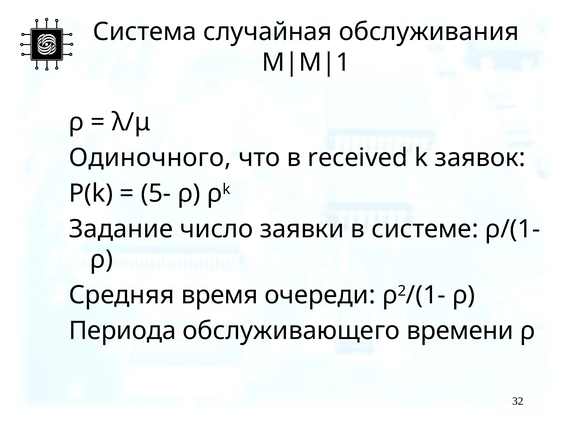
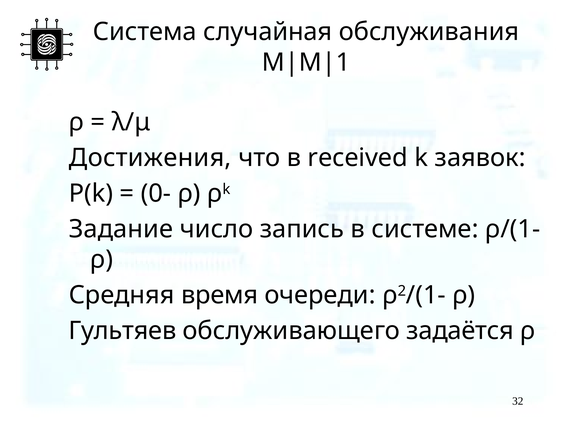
Одиночного: Одиночного -> Достижения (150, 158)
5-: 5- -> 0- (156, 193)
заявки: заявки -> запись (302, 229)
Периода: Периода -> Гультяев (122, 331)
времени: времени -> задаётся (460, 331)
